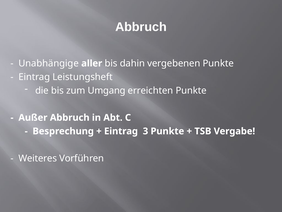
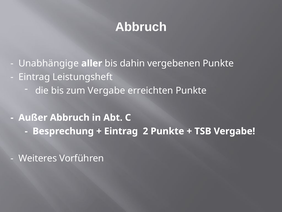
zum Umgang: Umgang -> Vergabe (106, 90)
3: 3 -> 2 (145, 131)
